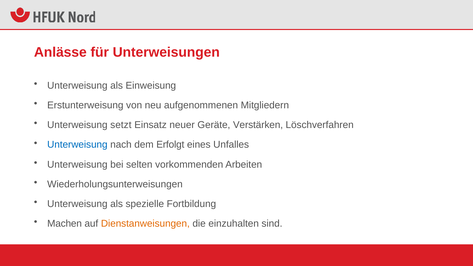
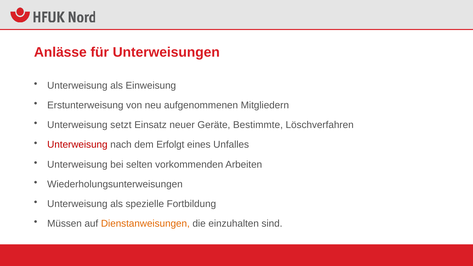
Verstärken: Verstärken -> Bestimmte (258, 125)
Unterweisung colour: blue -> red (77, 145)
Machen: Machen -> Müssen (65, 224)
